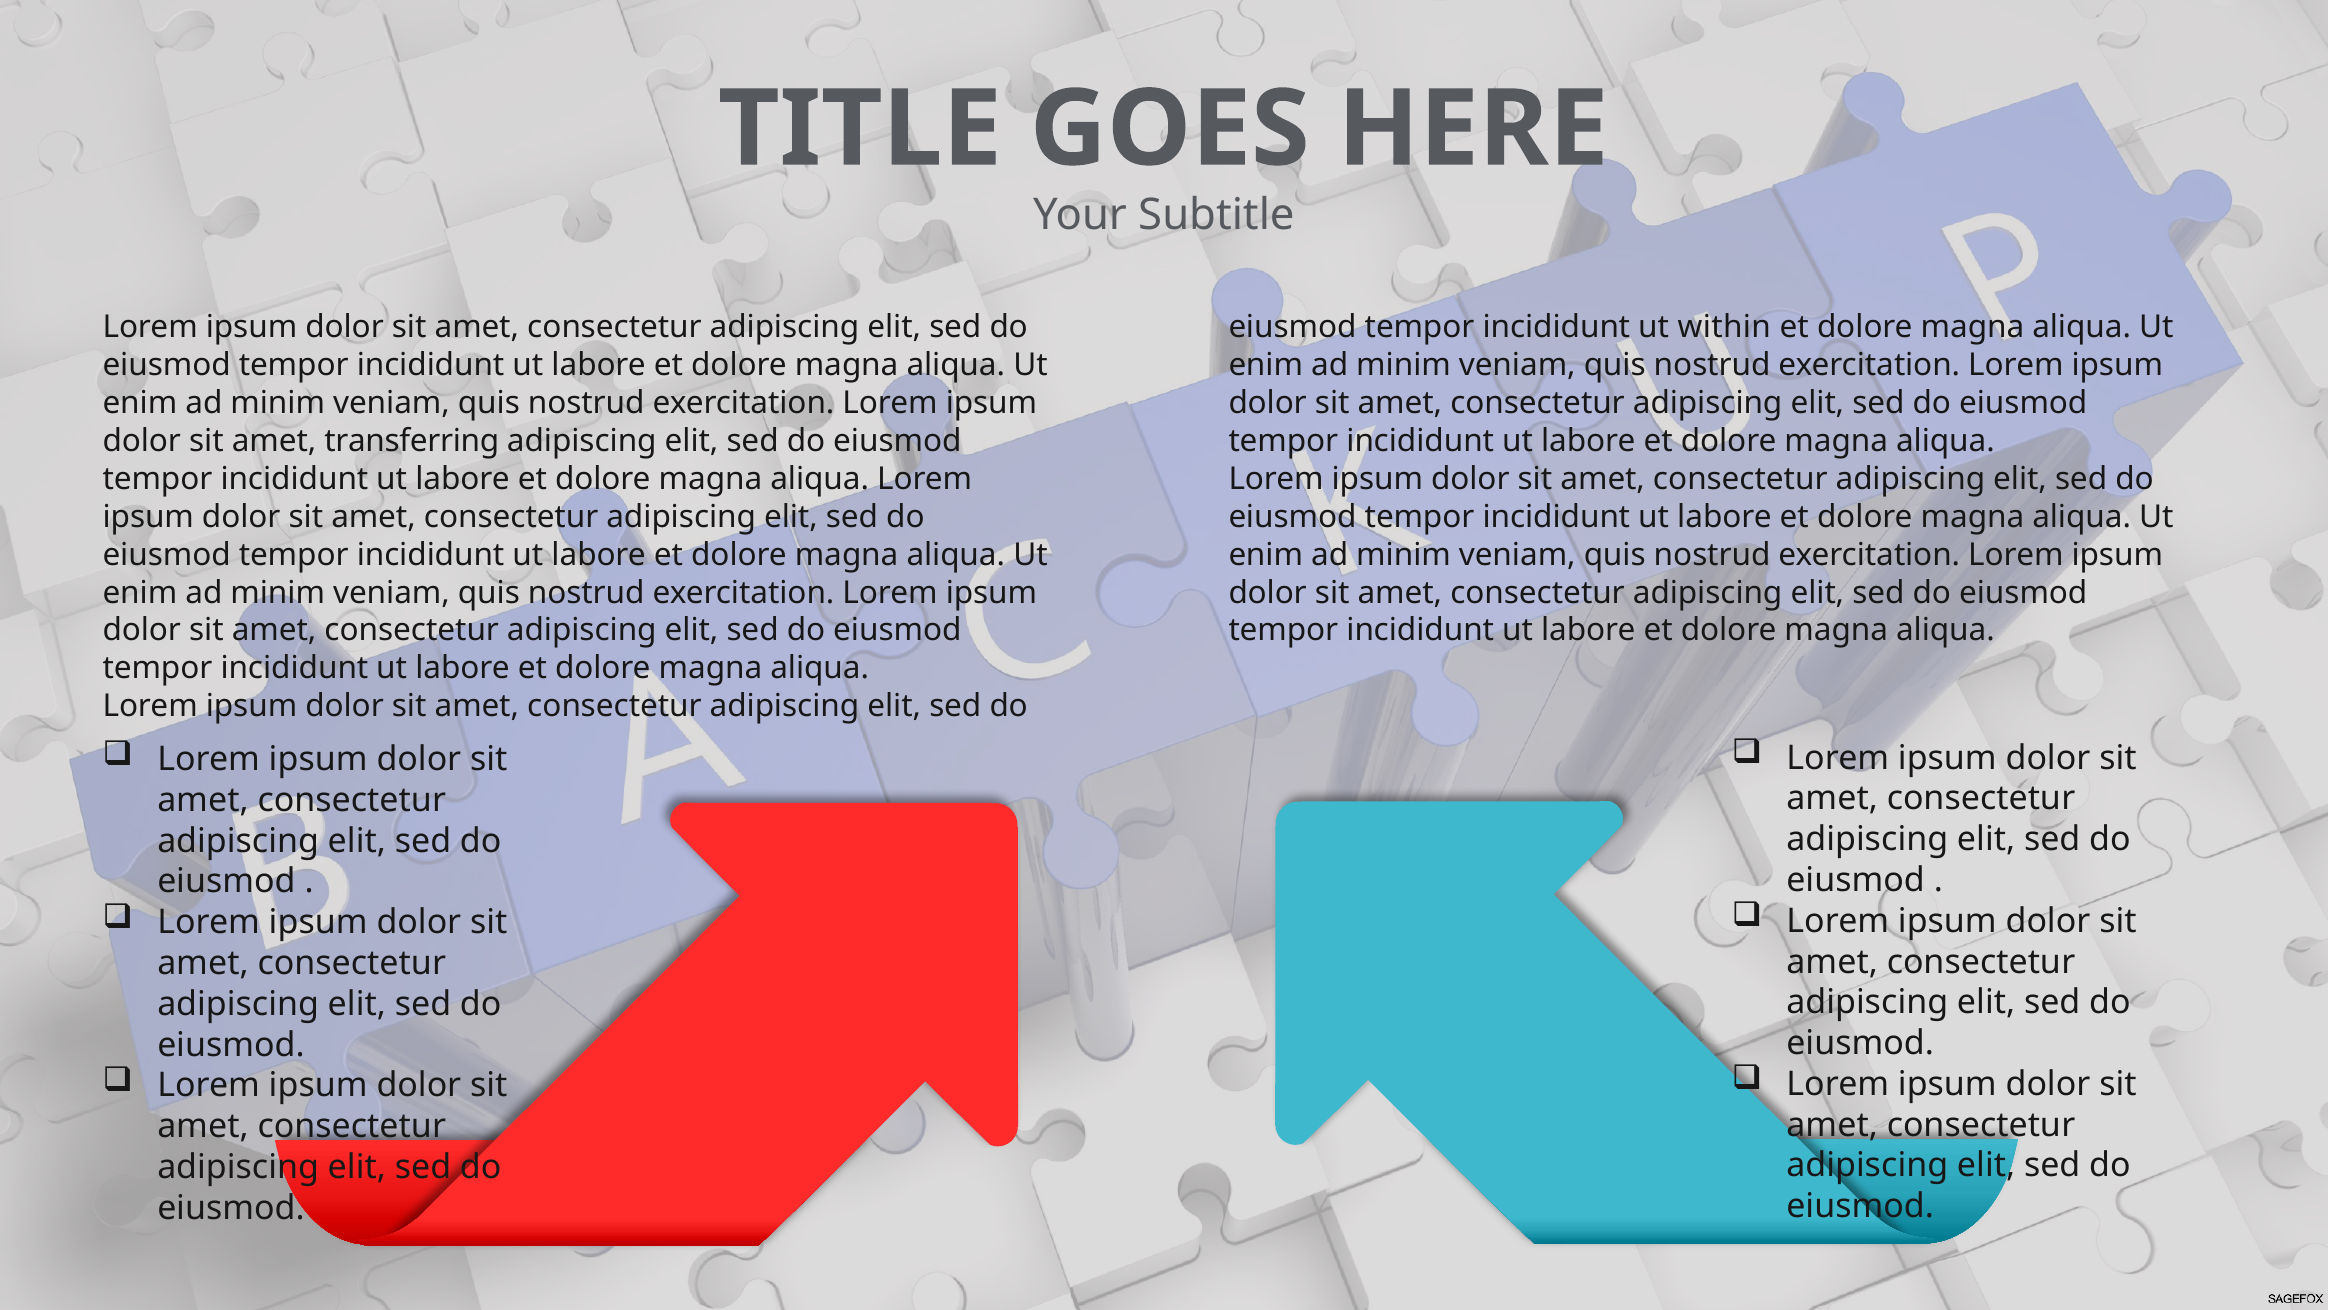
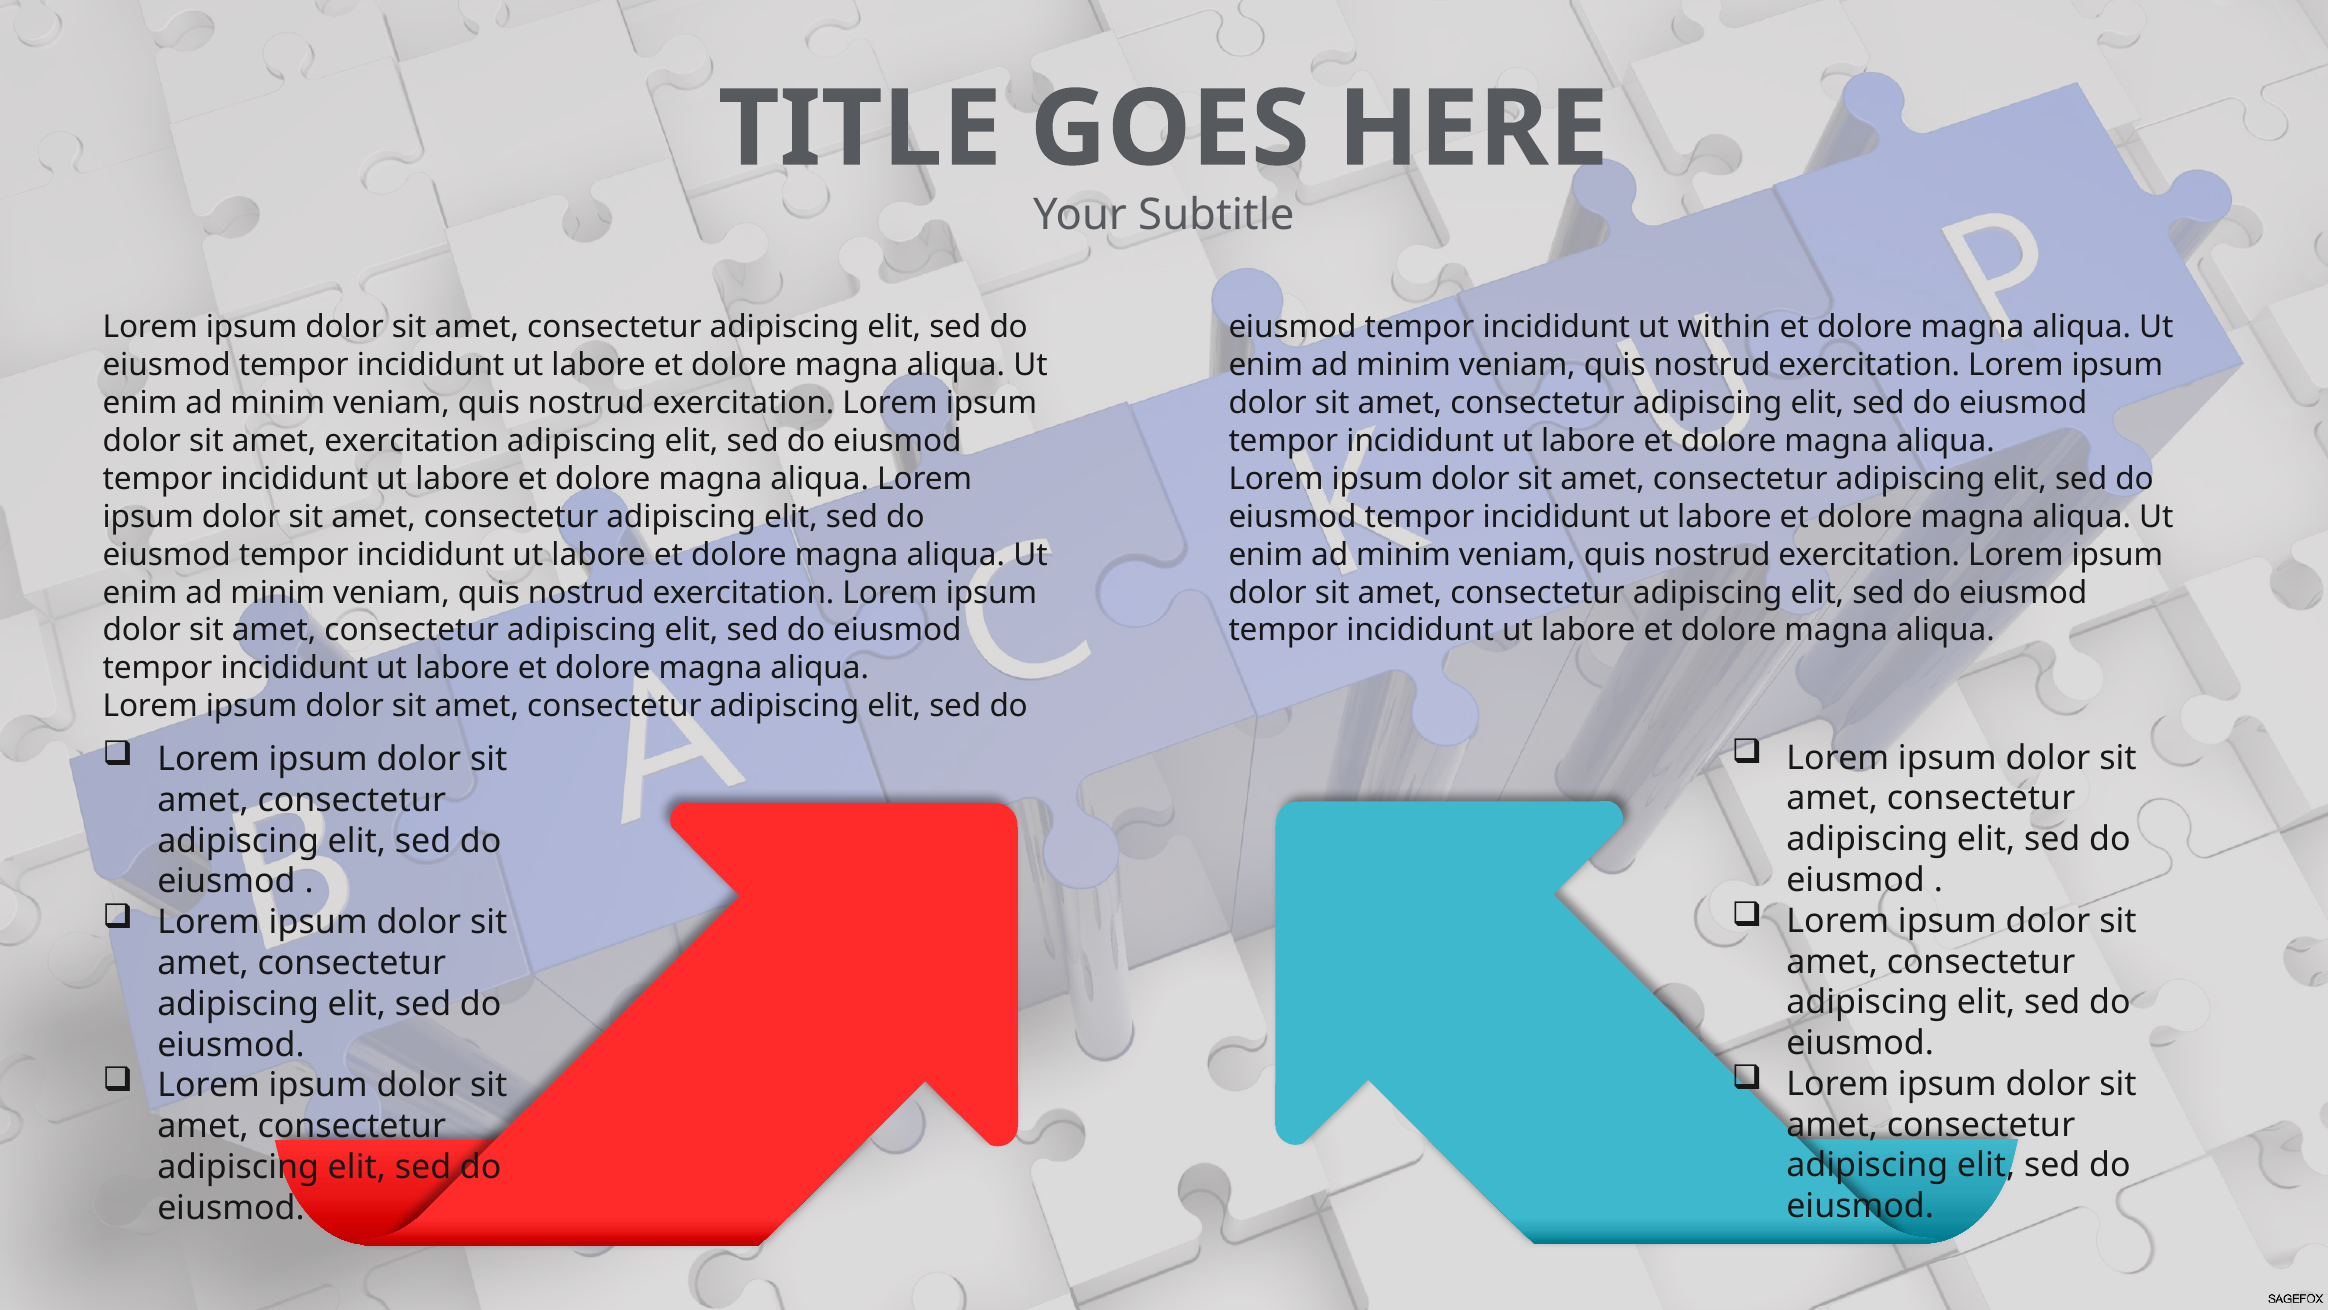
amet transferring: transferring -> exercitation (412, 441)
